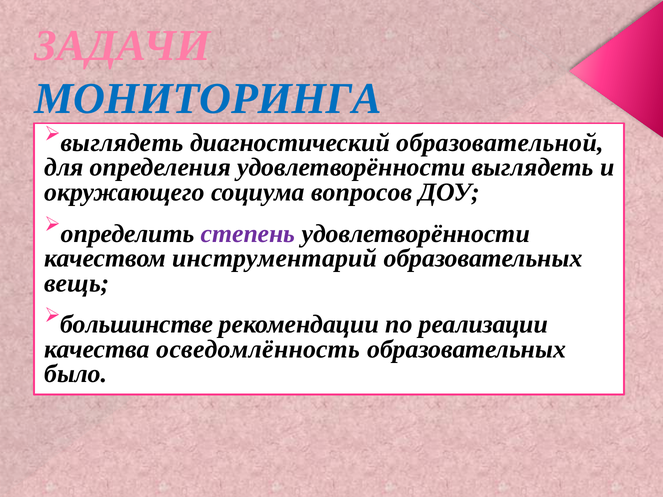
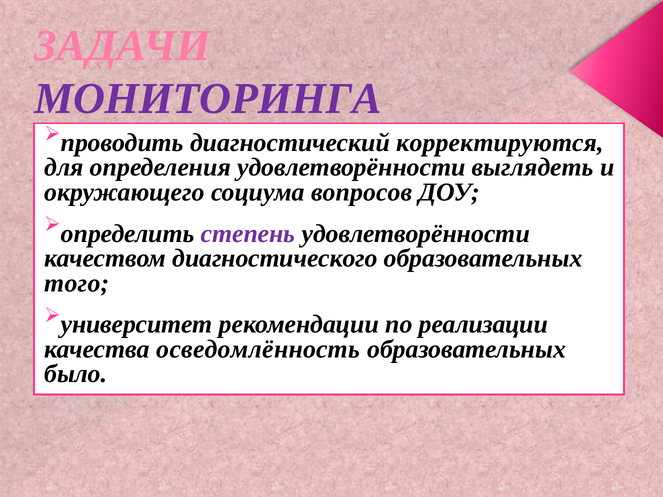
МОНИТОРИНГА colour: blue -> purple (208, 99)
выглядеть: выглядеть -> проводить (122, 143)
образовательной: образовательной -> корректируются (500, 143)
инструментарий: инструментарий -> диагностического (275, 258)
вещь: вещь -> того (77, 283)
большинстве: большинстве -> университет (137, 324)
